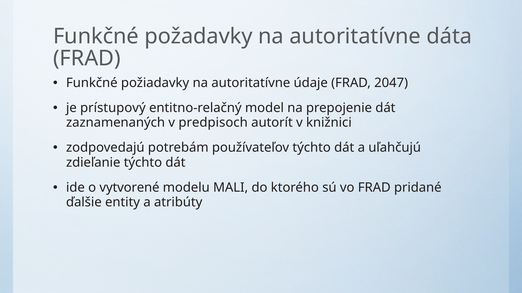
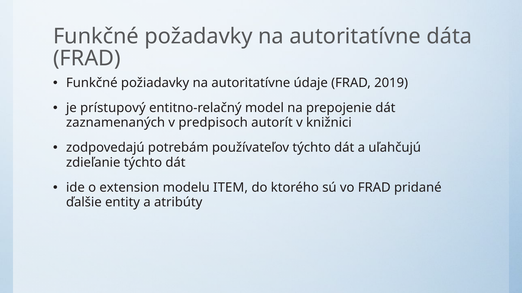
2047: 2047 -> 2019 (391, 83)
vytvorené: vytvorené -> extension (129, 188)
MALI: MALI -> ITEM (231, 188)
